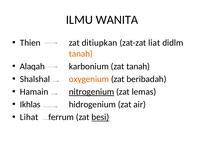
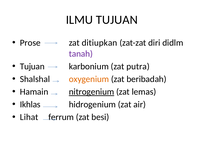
ILMU WANITA: WANITA -> TUJUAN (117, 20)
Thien: Thien -> Prose (30, 43)
liat: liat -> diri (154, 43)
tanah colour: orange -> purple (81, 54)
Alaqah: Alaqah -> Tujuan (32, 66)
zat tanah: tanah -> putra (138, 66)
besi underline: present -> none (100, 117)
